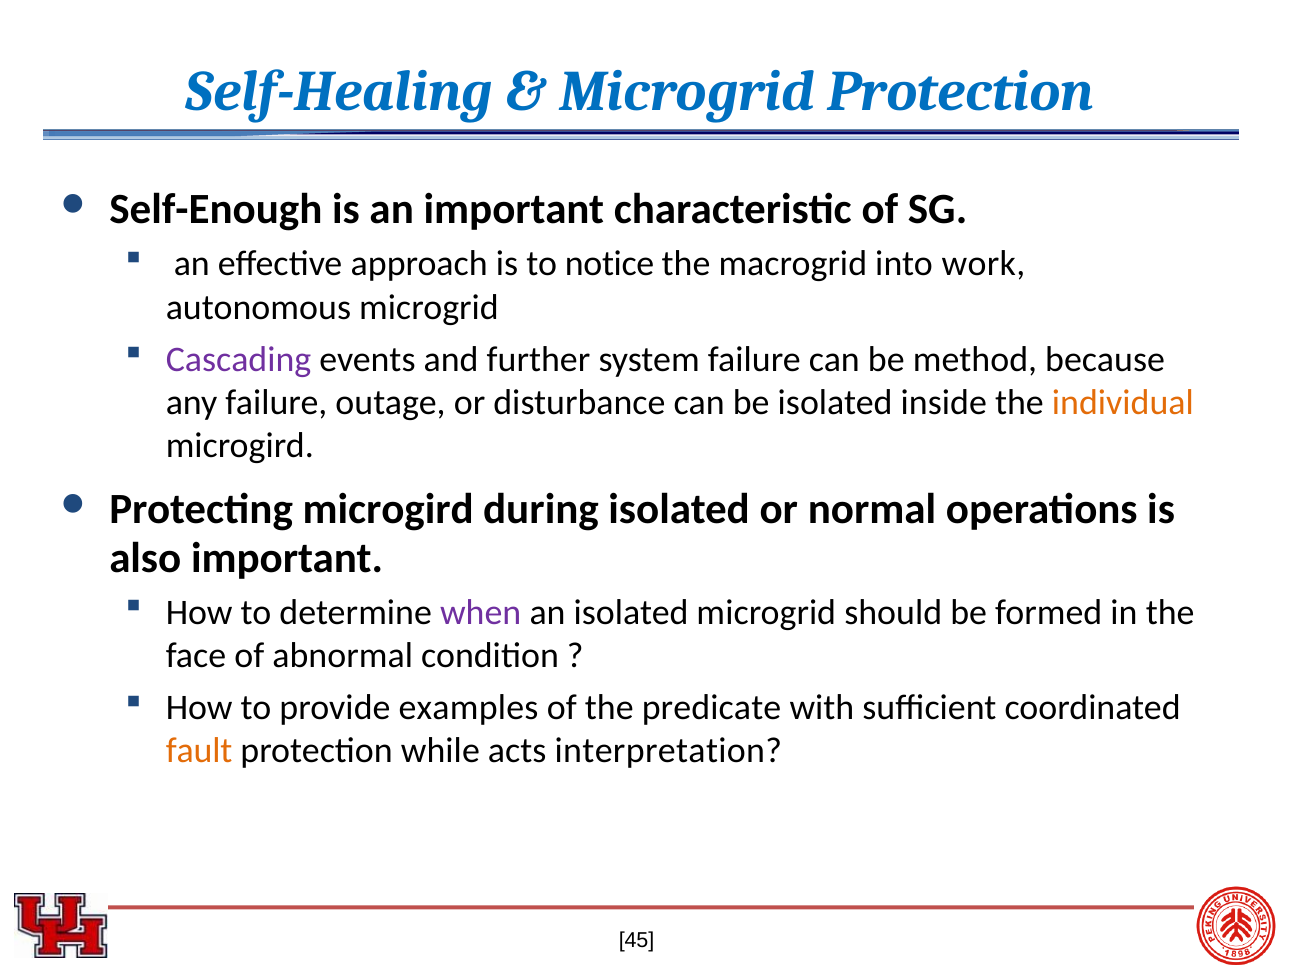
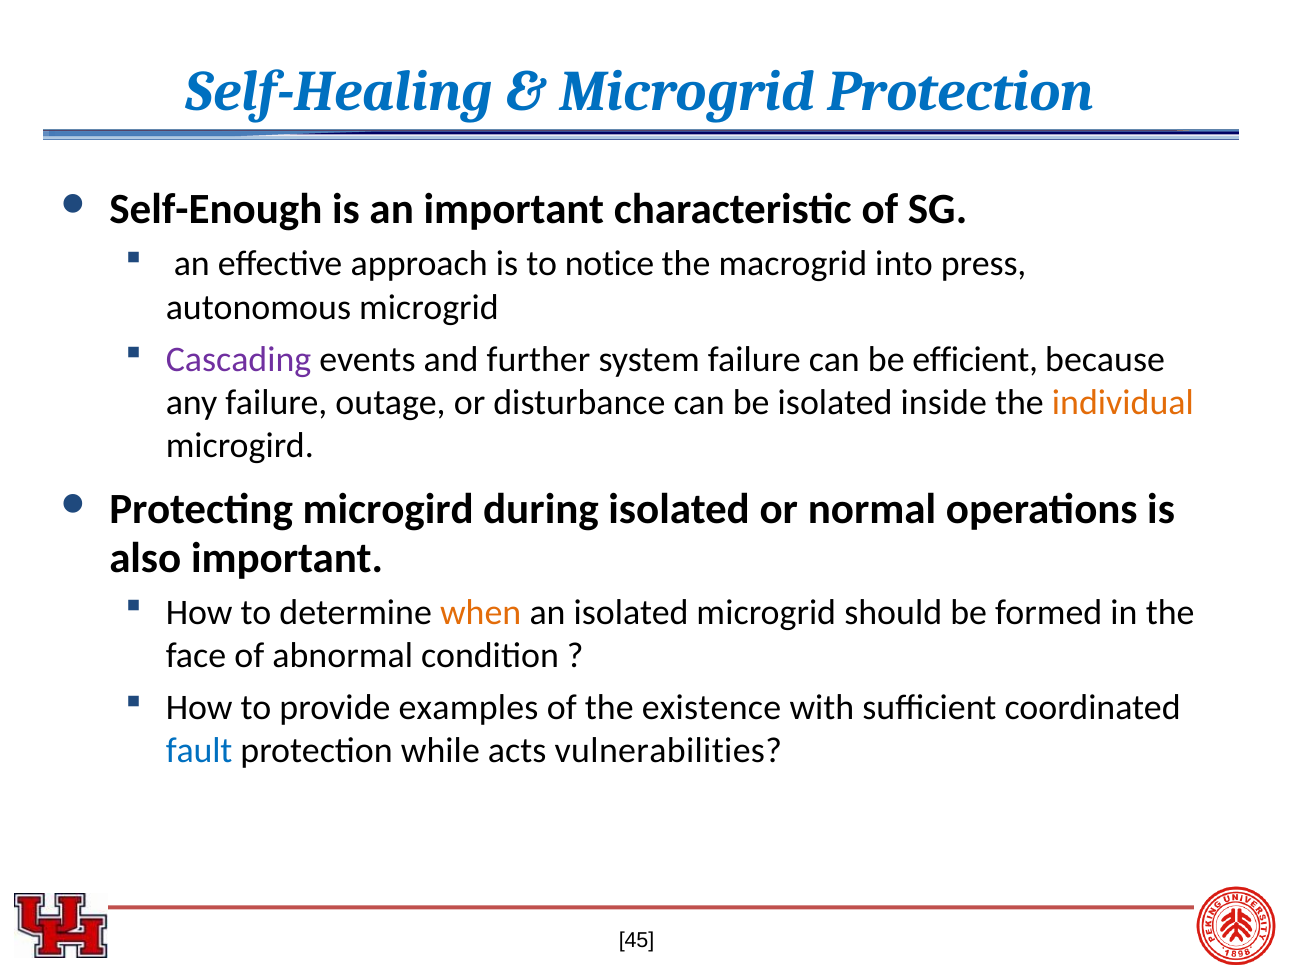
work: work -> press (984, 264)
method: method -> efficient (975, 359)
when colour: purple -> orange (481, 613)
predicate: predicate -> existence (711, 708)
fault colour: orange -> blue (199, 751)
interpretation: interpretation -> vulnerabilities (668, 751)
